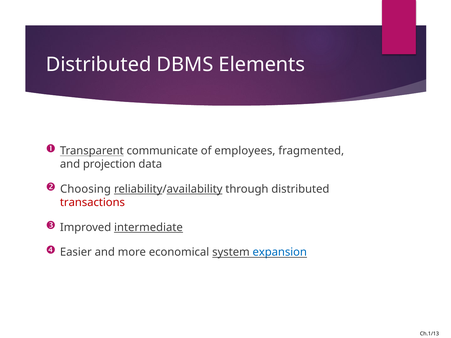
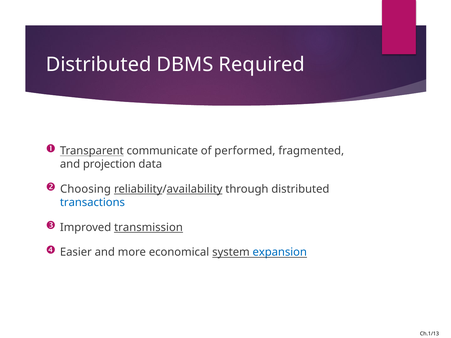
Elements: Elements -> Required (262, 65)
employees: employees -> performed (245, 151)
transactions colour: red -> blue (92, 203)
intermediate: intermediate -> transmission (148, 227)
